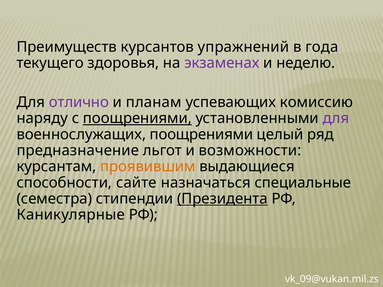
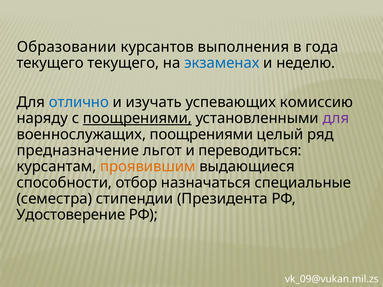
Преимуществ: Преимуществ -> Образовании (67, 47)
упражнений: упражнений -> выполнения (243, 47)
текущего здоровья: здоровья -> текущего (123, 63)
экзаменах colour: purple -> blue (222, 63)
отлично colour: purple -> blue (79, 102)
планам: планам -> изучать (154, 102)
возможности: возможности -> переводиться (250, 151)
сайте: сайте -> отбор (137, 183)
Президента underline: present -> none (222, 199)
Каникулярные: Каникулярные -> Удостоверение (71, 215)
